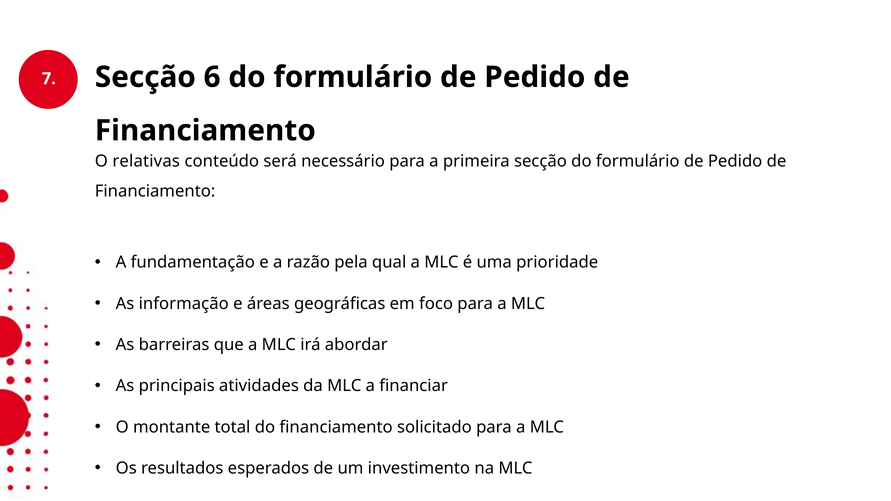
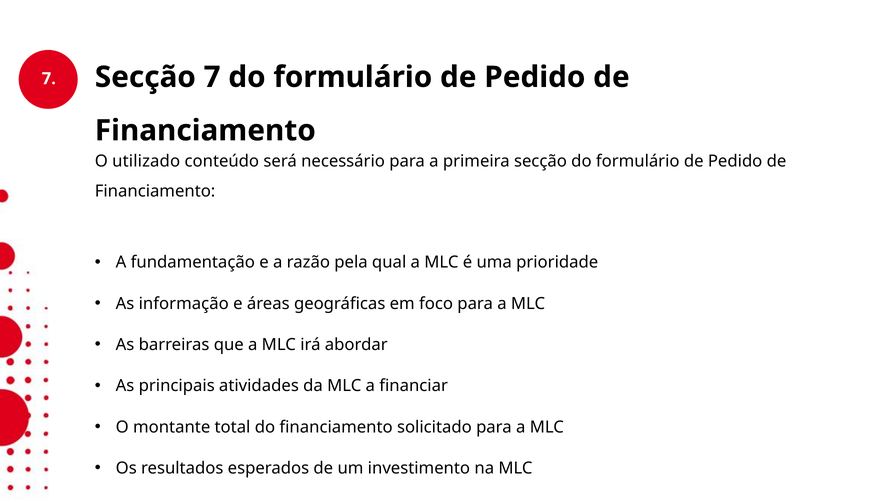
Secção 6: 6 -> 7 (212, 77)
relativas: relativas -> utilizado (146, 161)
